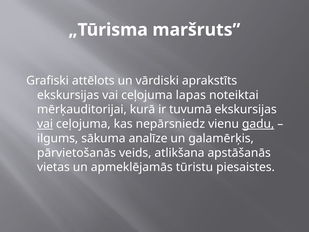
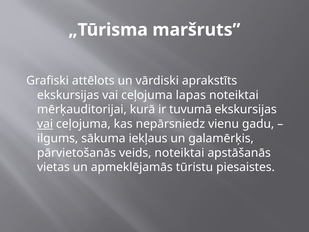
gadu underline: present -> none (258, 124)
analīze: analīze -> iekļaus (148, 138)
veids atlikšana: atlikšana -> noteiktai (179, 153)
